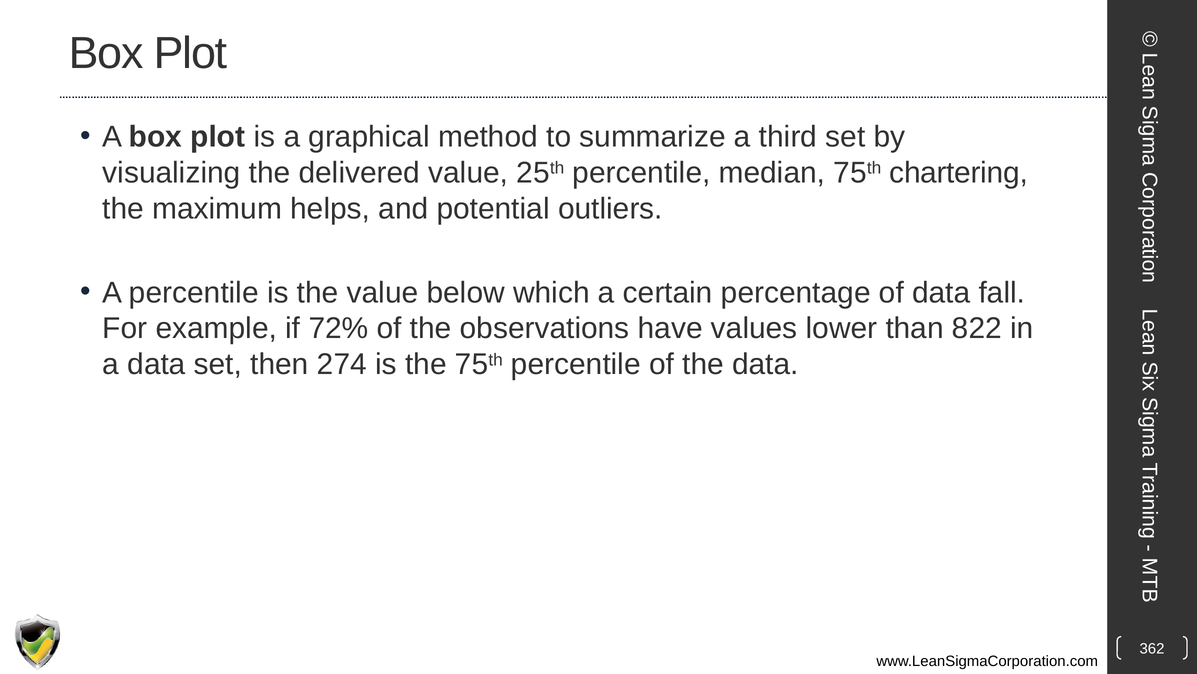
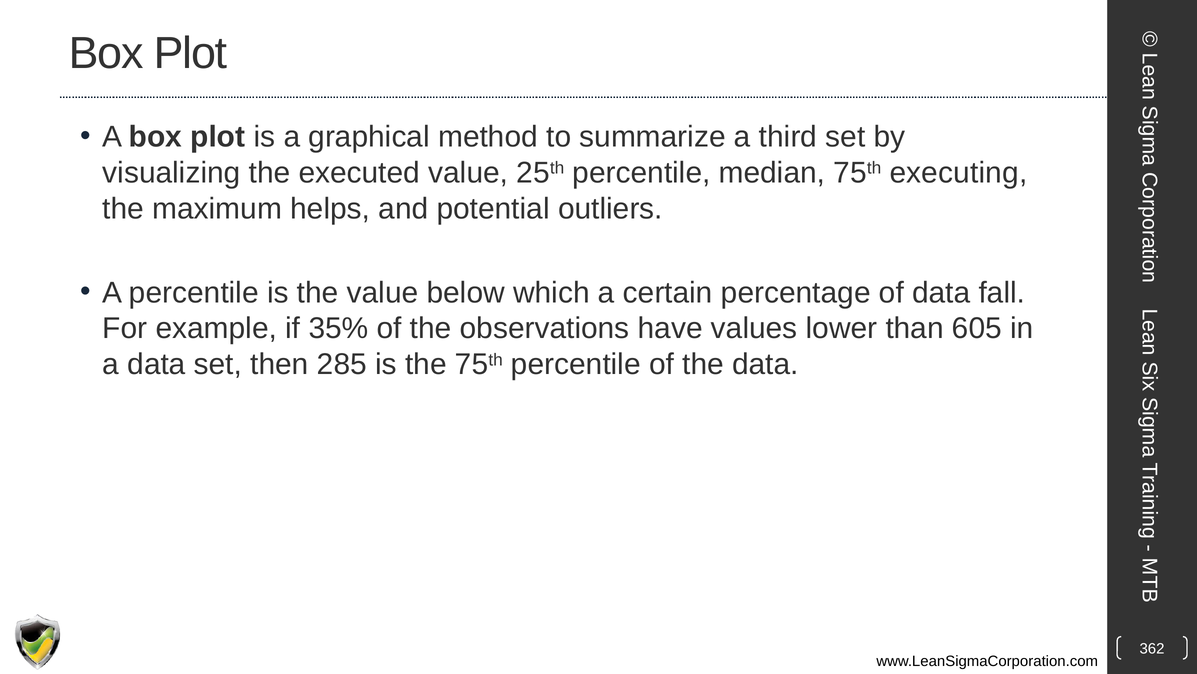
delivered: delivered -> executed (359, 173)
chartering: chartering -> executing (958, 173)
72%: 72% -> 35% (338, 328)
822: 822 -> 605 (977, 328)
274: 274 -> 285 (342, 364)
